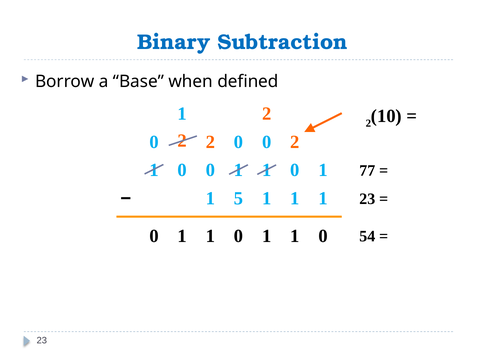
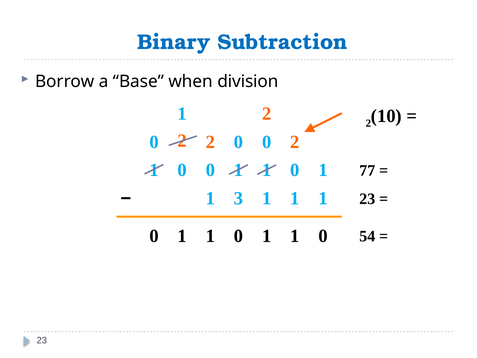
defined: defined -> division (248, 81)
5: 5 -> 3 (238, 198)
